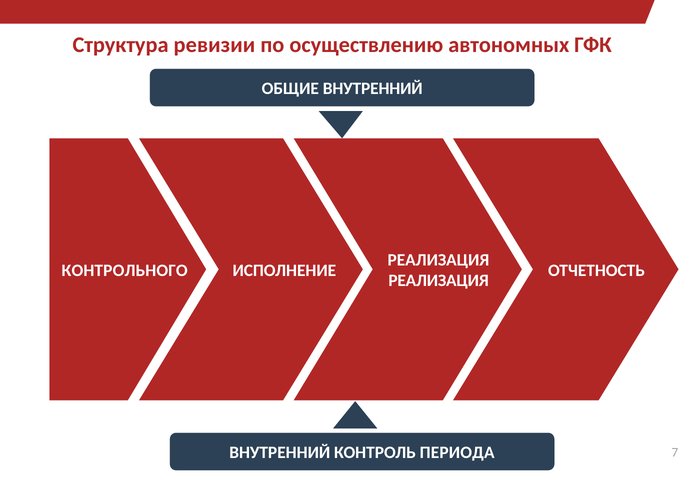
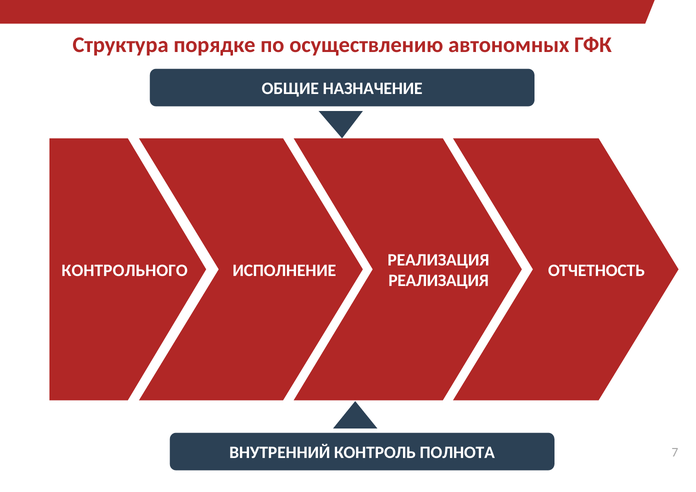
ревизии: ревизии -> порядке (215, 45)
ОБЩИЕ ВНУТРЕННИЙ: ВНУТРЕННИЙ -> НАЗНАЧЕНИЕ (373, 89)
ПЕРИОДА: ПЕРИОДА -> ПОЛНОТА (457, 453)
